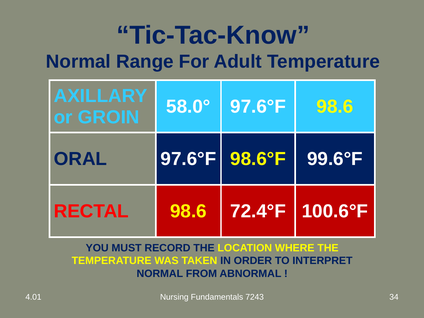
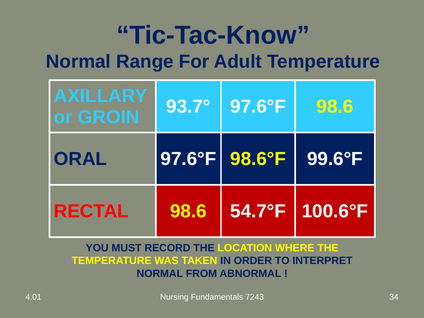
58.0°: 58.0° -> 93.7° (188, 107)
72.4°F: 72.4°F -> 54.7°F (258, 211)
